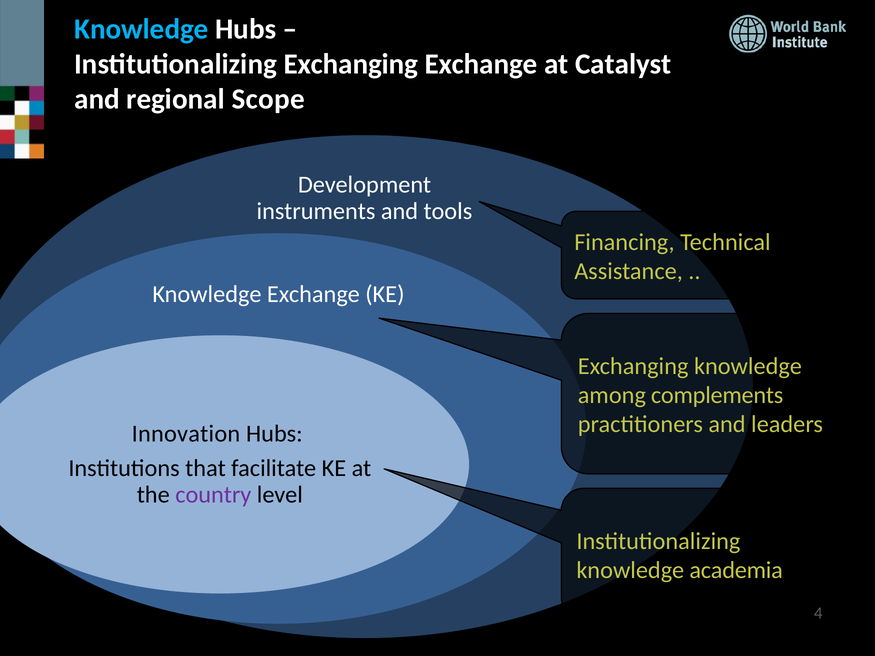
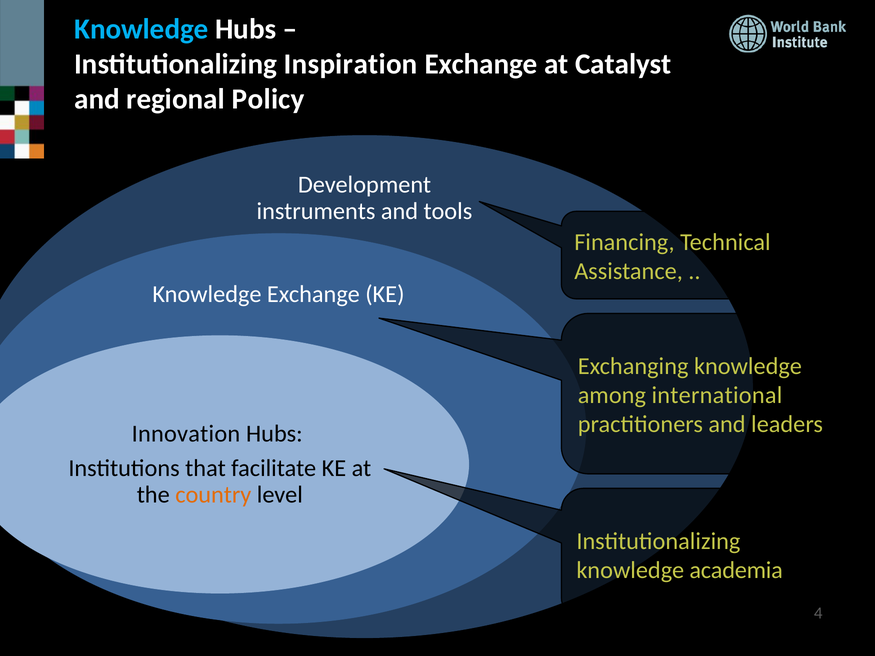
Institutionalizing Exchanging: Exchanging -> Inspiration (351, 64)
Scope: Scope -> Policy (268, 99)
complements: complements -> international (717, 395)
country colour: purple -> orange (213, 495)
